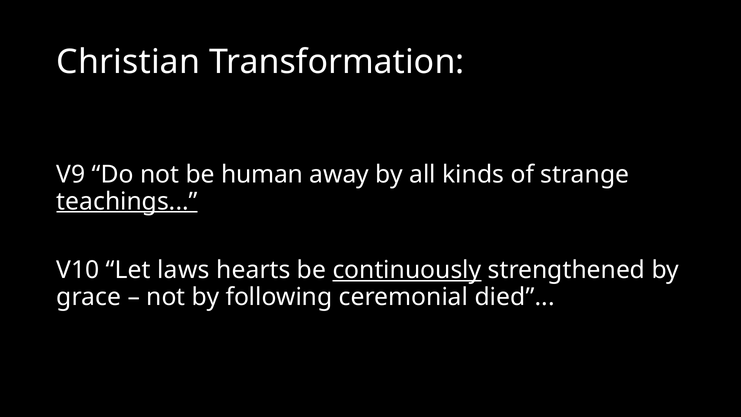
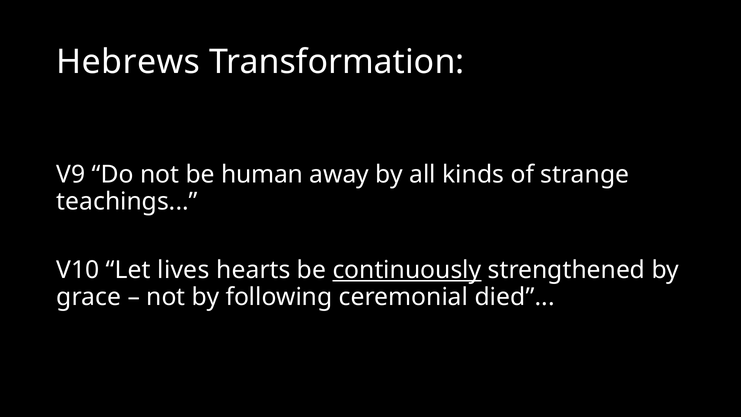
Christian: Christian -> Hebrews (128, 62)
teachings underline: present -> none (127, 201)
laws: laws -> lives (183, 270)
